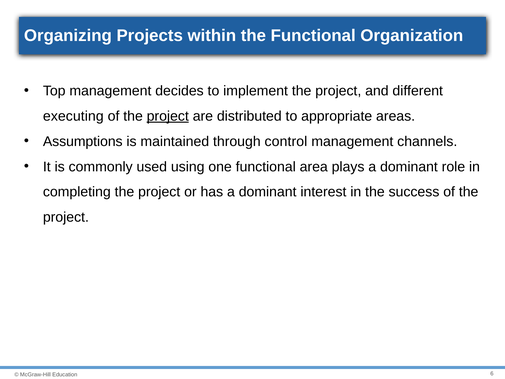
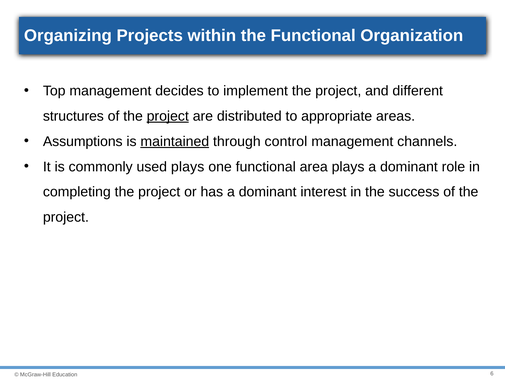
executing: executing -> structures (73, 116)
maintained underline: none -> present (175, 141)
used using: using -> plays (188, 167)
